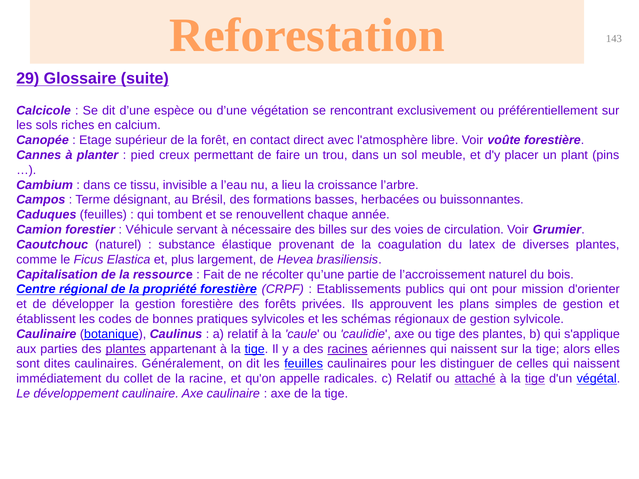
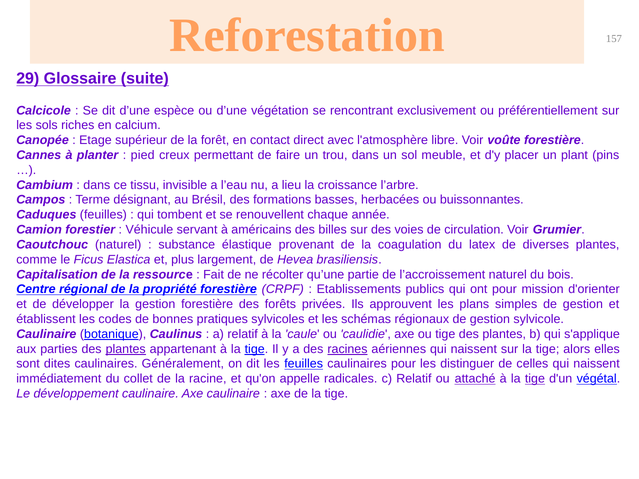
143: 143 -> 157 (614, 39)
nécessaire: nécessaire -> américains (261, 230)
